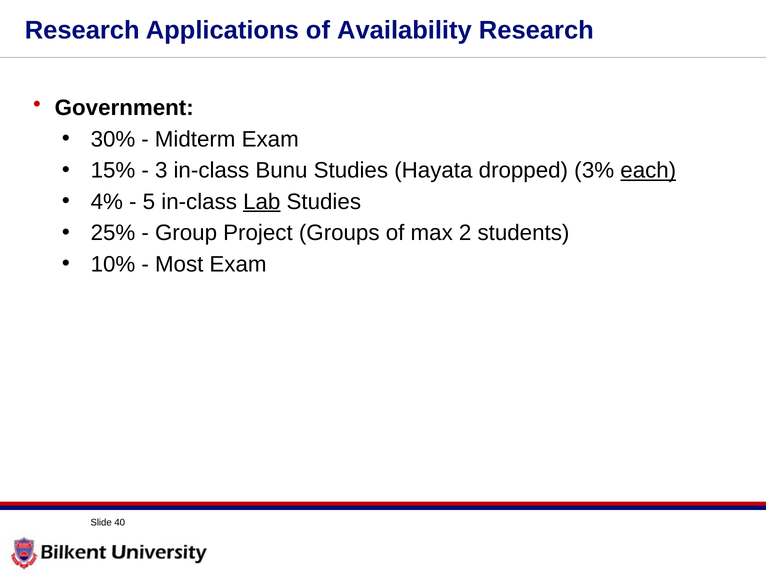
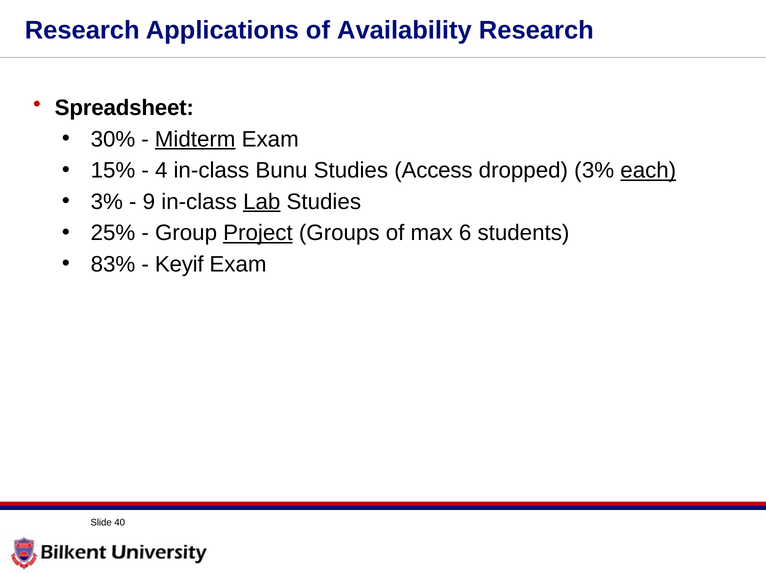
Government: Government -> Spreadsheet (124, 108)
Midterm underline: none -> present (195, 139)
3: 3 -> 4 (161, 171)
Hayata: Hayata -> Access (433, 171)
4%: 4% -> 3% (107, 202)
5: 5 -> 9 (149, 202)
Project underline: none -> present (258, 233)
2: 2 -> 6 (465, 233)
10%: 10% -> 83% (113, 265)
Most: Most -> Keyif (179, 265)
